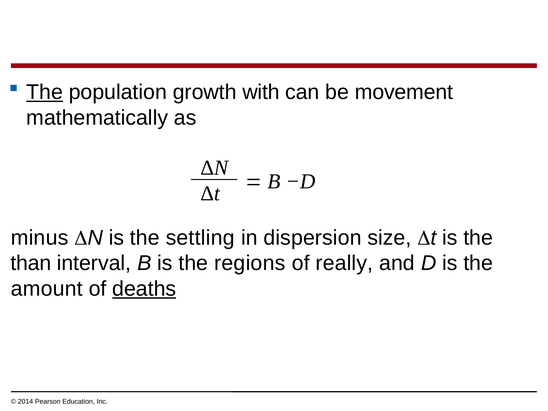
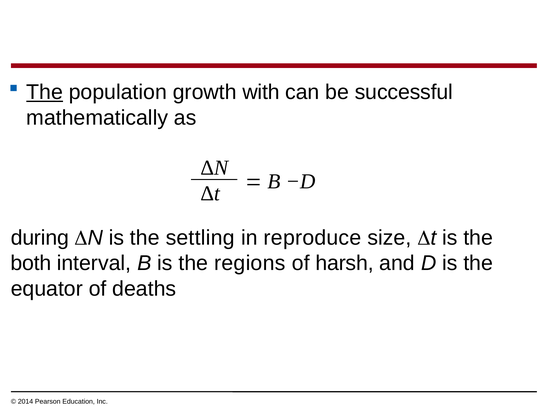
movement: movement -> successful (404, 92)
minus: minus -> during (40, 238)
dispersion: dispersion -> reproduce (312, 238)
than: than -> both (31, 263)
really: really -> harsh (345, 263)
amount: amount -> equator (47, 289)
deaths underline: present -> none (144, 289)
